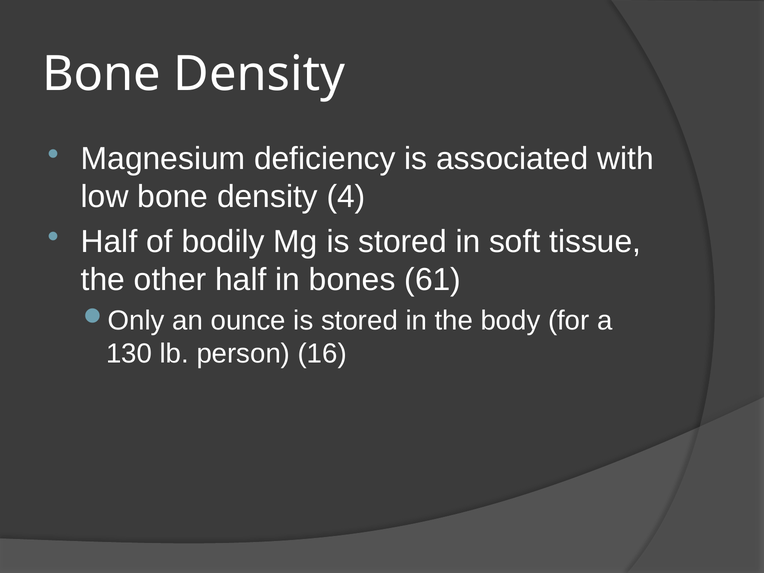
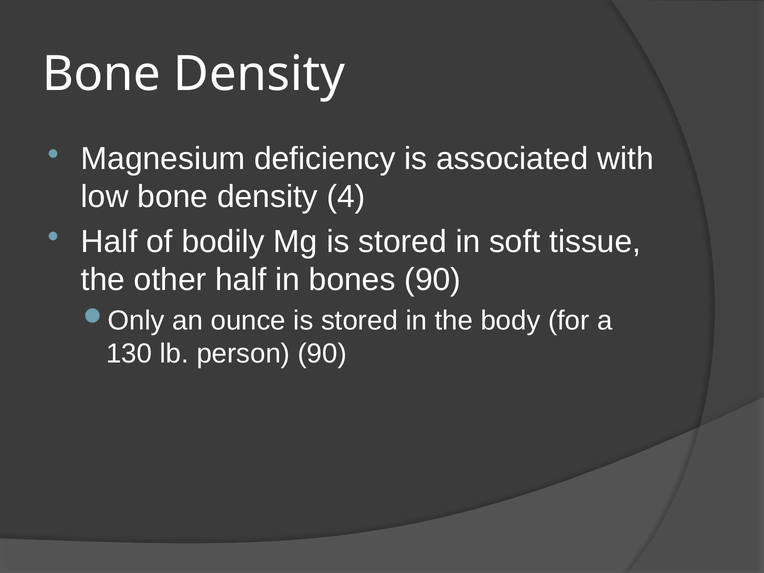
bones 61: 61 -> 90 (433, 280)
person 16: 16 -> 90 (322, 354)
